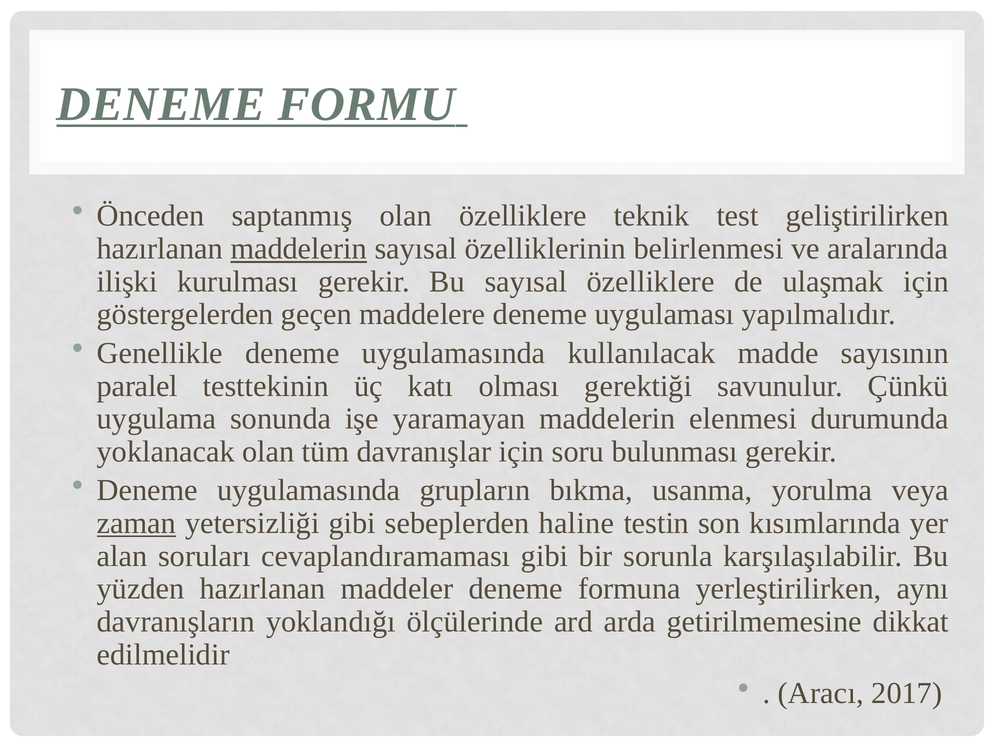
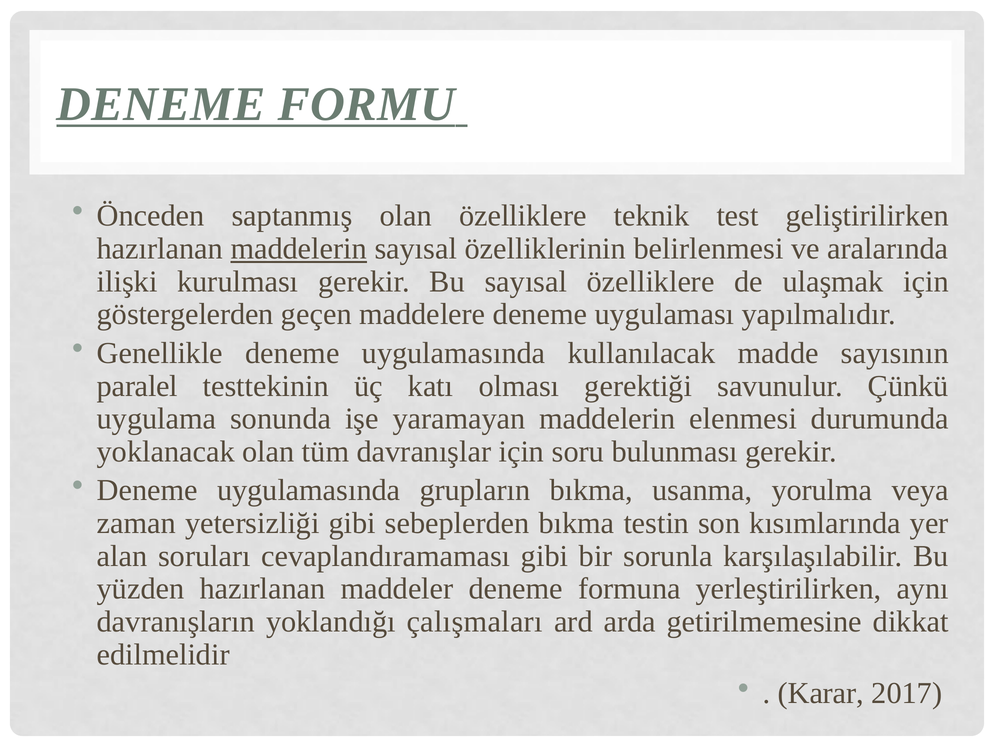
zaman underline: present -> none (136, 523)
sebeplerden haline: haline -> bıkma (577, 523)
ölçülerinde: ölçülerinde -> çalışmaları (475, 621)
Aracı: Aracı -> Karar (821, 693)
